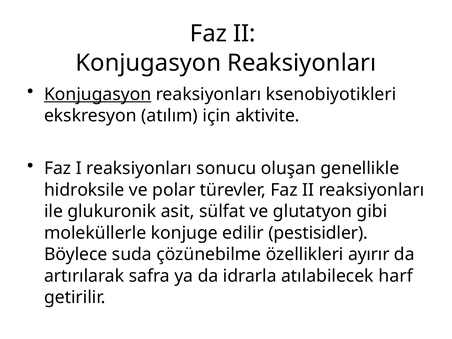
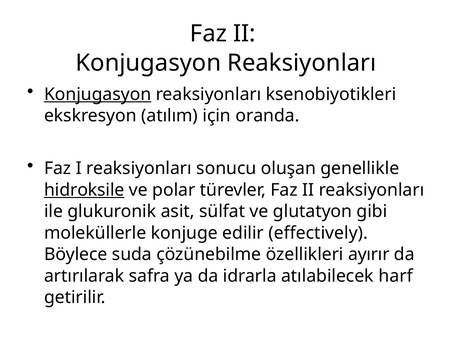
aktivite: aktivite -> oranda (267, 116)
hidroksile underline: none -> present (84, 190)
pestisidler: pestisidler -> effectively (318, 233)
